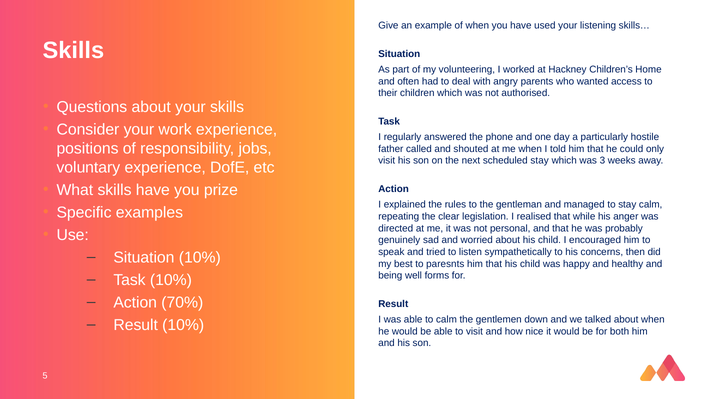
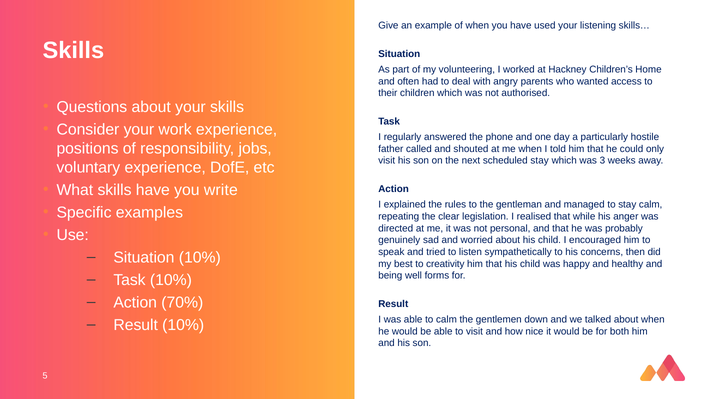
prize: prize -> write (221, 190)
paresnts: paresnts -> creativity (445, 264)
